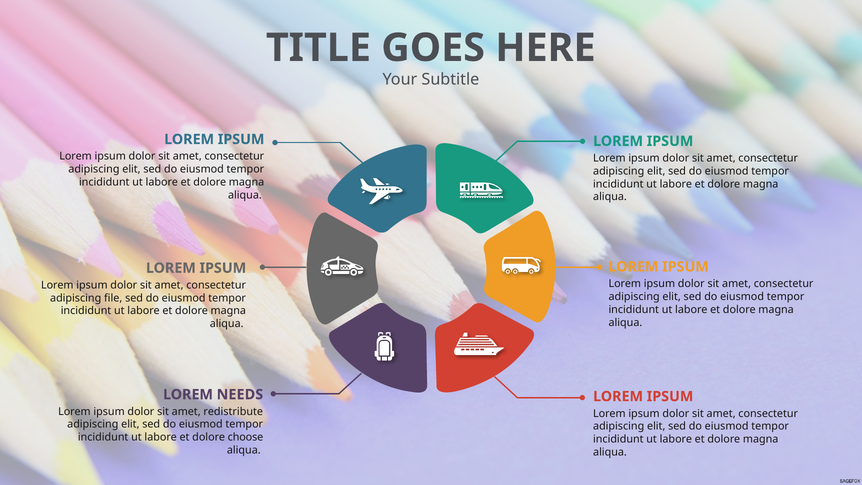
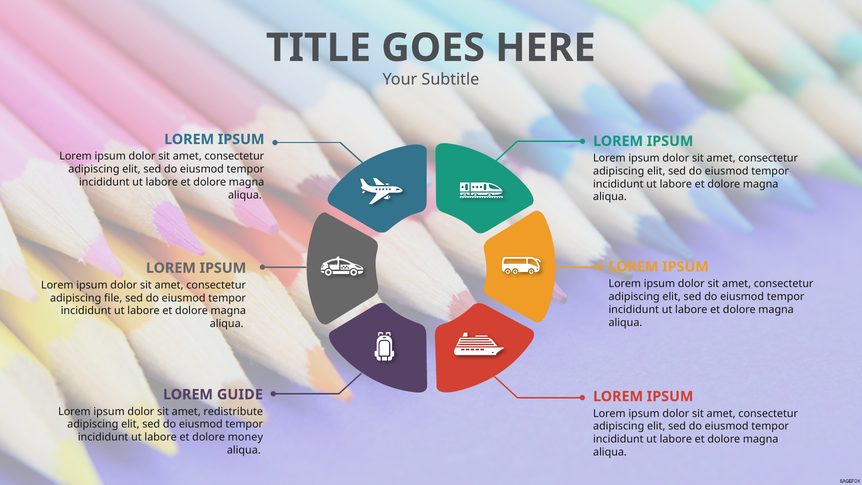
NEEDS: NEEDS -> GUIDE (240, 394)
choose: choose -> money (245, 437)
